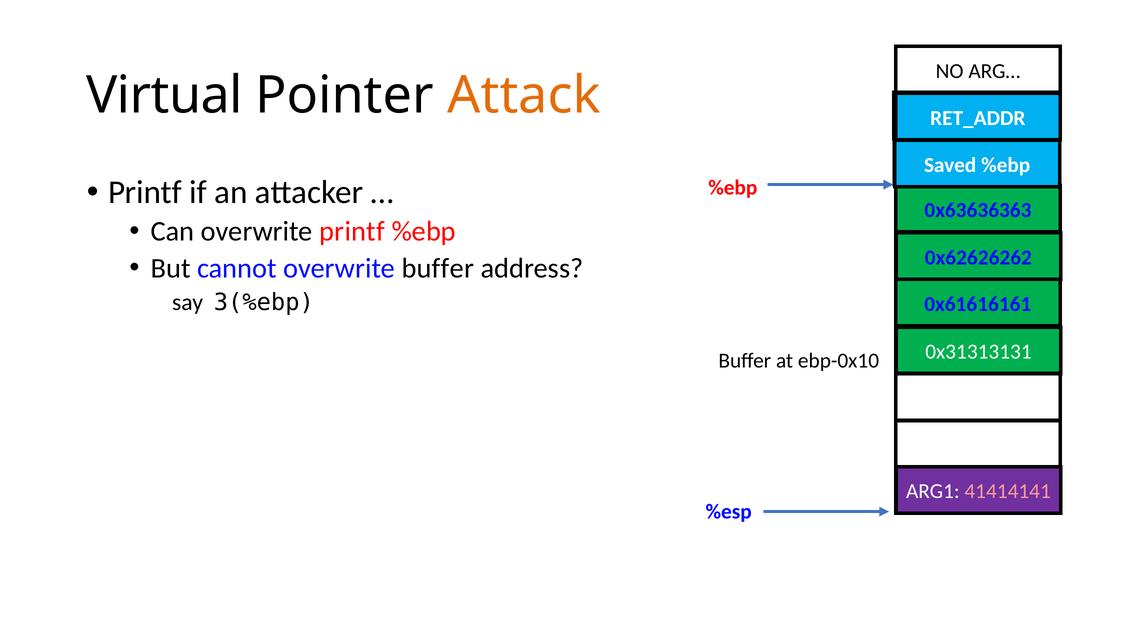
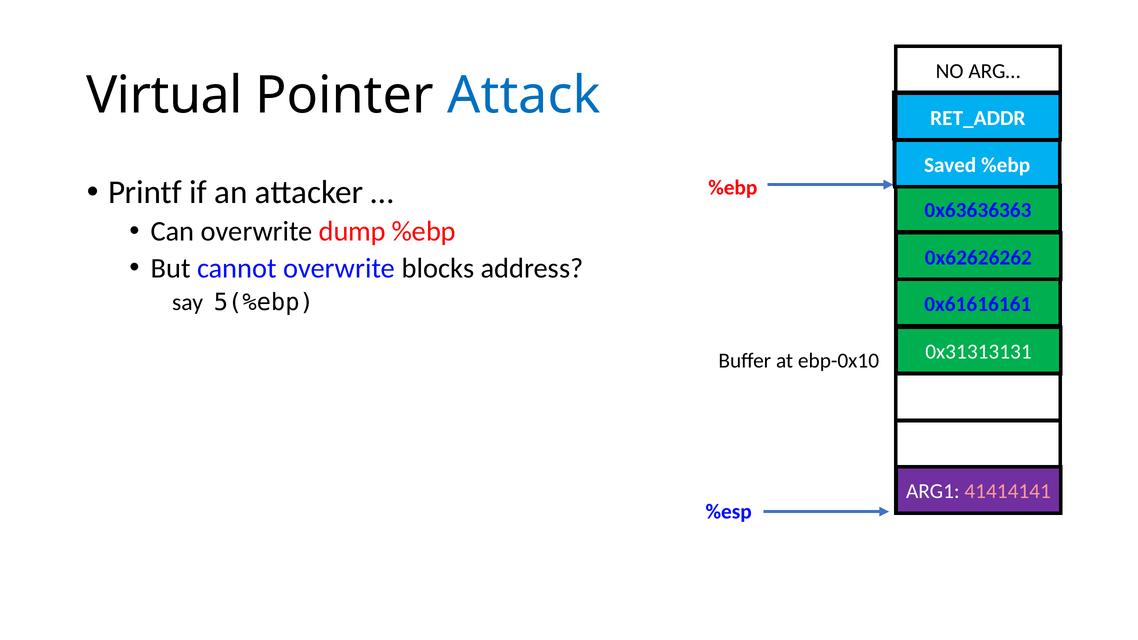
Attack colour: orange -> blue (524, 96)
overwrite printf: printf -> dump (352, 232)
overwrite buffer: buffer -> blocks (438, 268)
3(%ebp: 3(%ebp -> 5(%ebp (264, 302)
